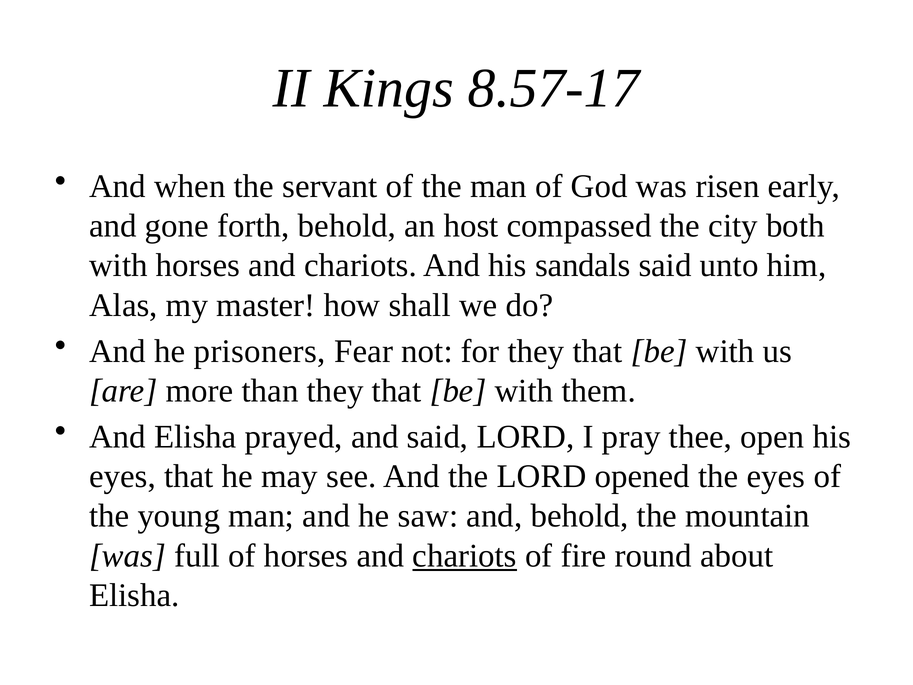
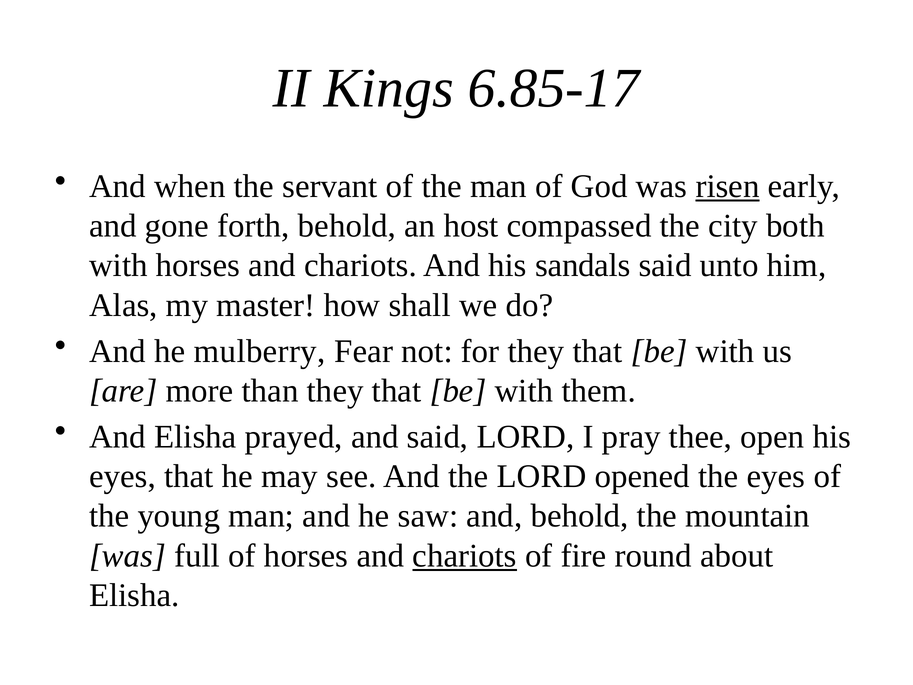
8.57-17: 8.57-17 -> 6.85-17 (554, 88)
risen underline: none -> present (728, 186)
prisoners: prisoners -> mulberry (260, 351)
